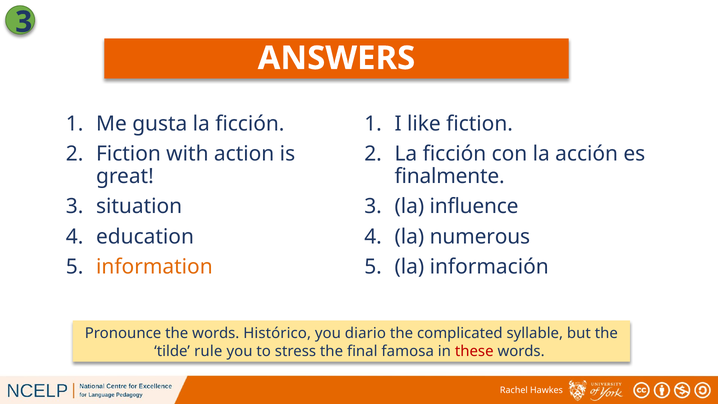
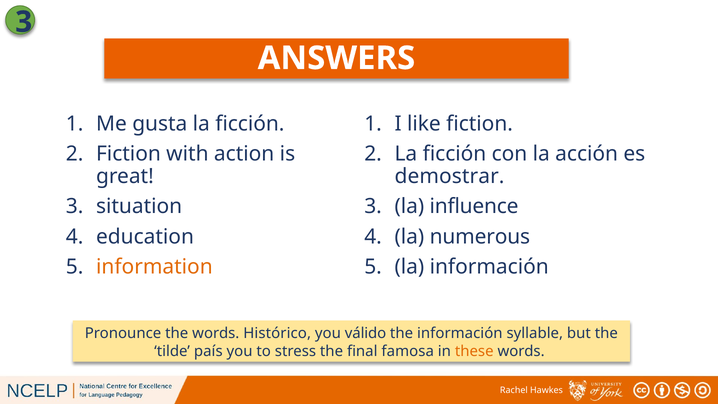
finalmente: finalmente -> demostrar (450, 176)
diario: diario -> válido (366, 333)
the complicated: complicated -> información (460, 333)
rule: rule -> país (208, 351)
these colour: red -> orange (474, 351)
